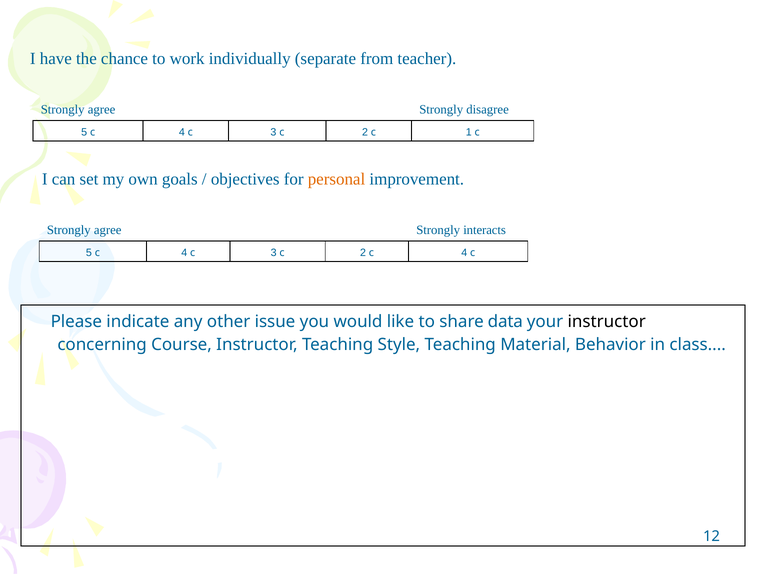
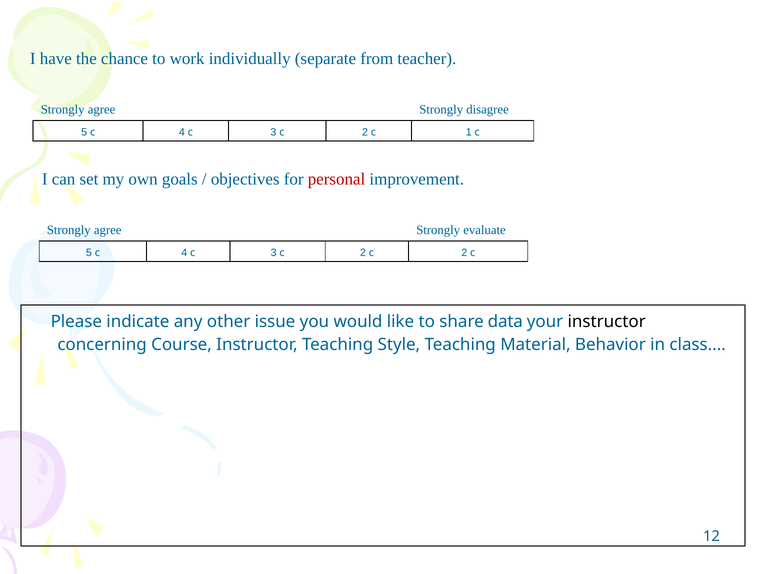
personal colour: orange -> red (336, 179)
interacts: interacts -> evaluate (485, 230)
2 c 4: 4 -> 2 (464, 253)
